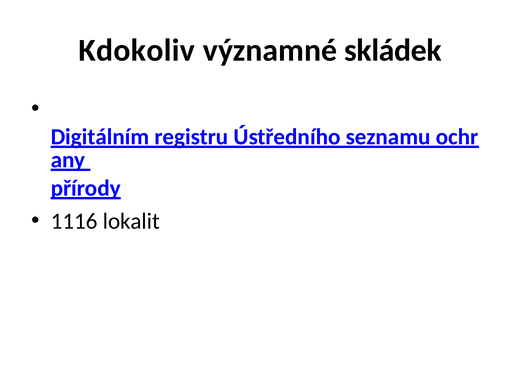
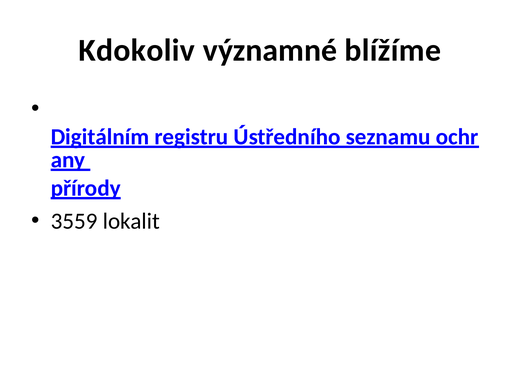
skládek: skládek -> blížíme (393, 50)
1116: 1116 -> 3559 (74, 221)
